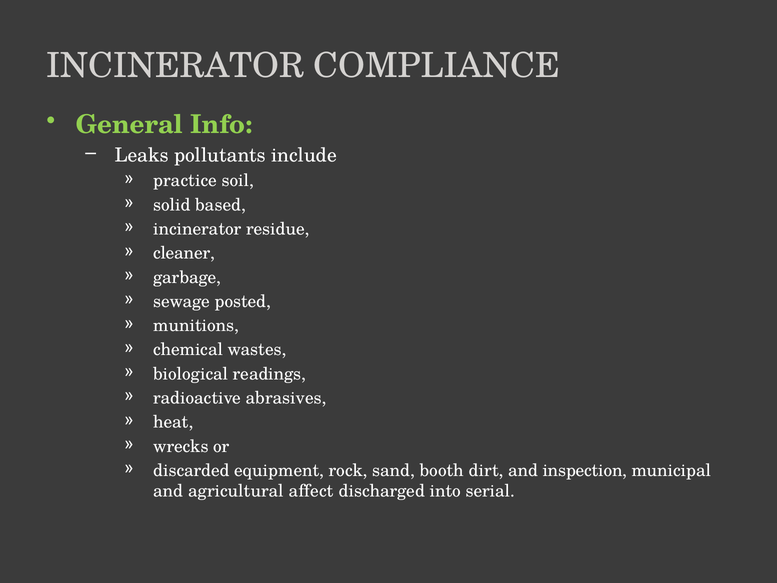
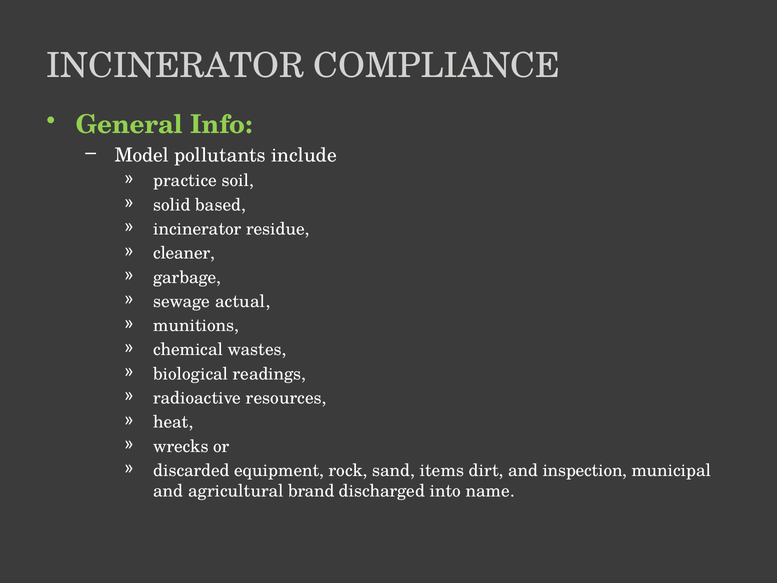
Leaks: Leaks -> Model (142, 155)
posted: posted -> actual (243, 301)
abrasives: abrasives -> resources (286, 398)
booth: booth -> items (442, 470)
affect: affect -> brand (311, 491)
serial: serial -> name (490, 491)
